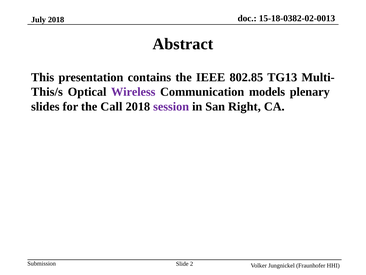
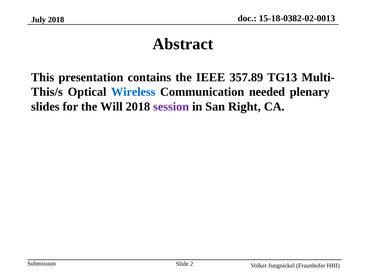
802.85: 802.85 -> 357.89 (246, 77)
Wireless colour: purple -> blue (133, 92)
models: models -> needed (267, 92)
Call: Call -> Will (111, 106)
